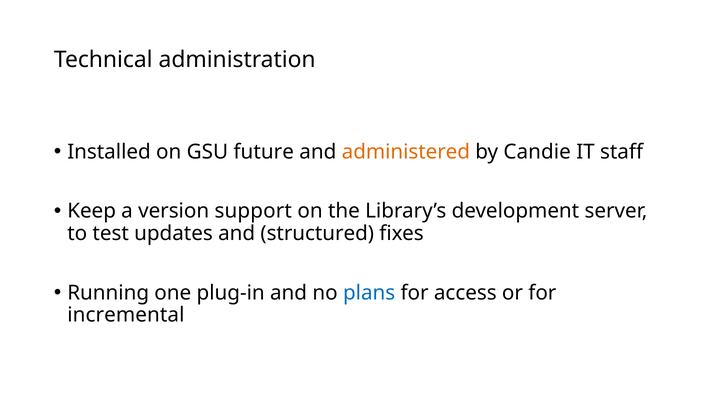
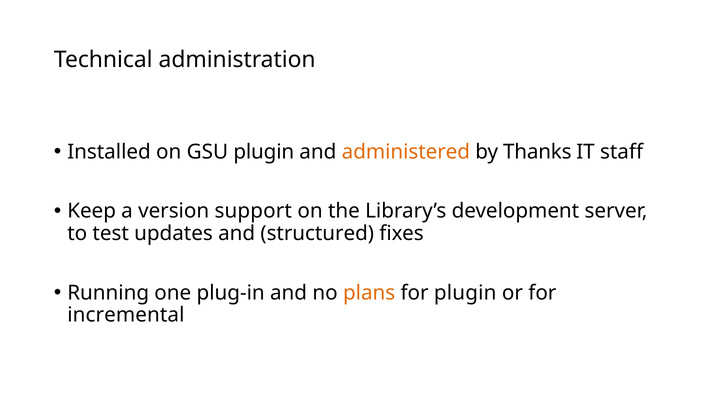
GSU future: future -> plugin (264, 152)
Candie: Candie -> Thanks (537, 152)
plans colour: blue -> orange (369, 293)
for access: access -> plugin (465, 293)
